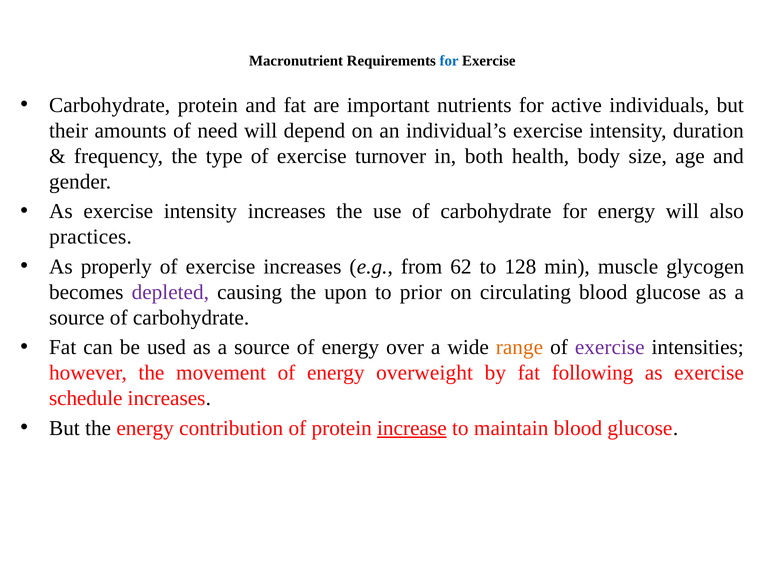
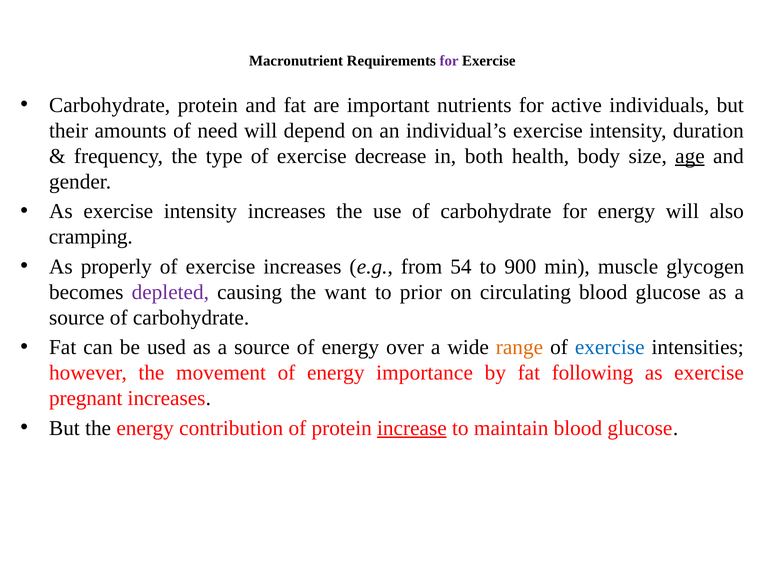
for colour: blue -> purple (449, 61)
turnover: turnover -> decrease (391, 156)
age underline: none -> present (690, 156)
practices: practices -> cramping (91, 237)
62: 62 -> 54 (461, 267)
128: 128 -> 900 (520, 267)
upon: upon -> want (345, 293)
exercise colour: purple -> blue (610, 348)
overweight: overweight -> importance (425, 373)
schedule: schedule -> pregnant (86, 399)
